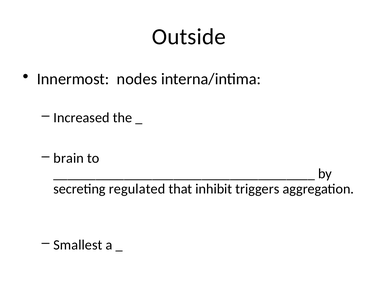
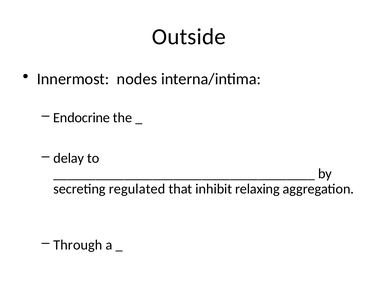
Increased: Increased -> Endocrine (82, 117)
brain: brain -> delay (69, 158)
triggers: triggers -> relaxing (257, 189)
Smallest: Smallest -> Through (78, 245)
